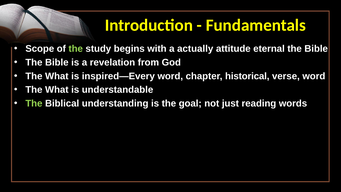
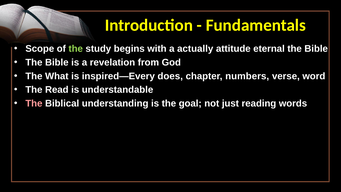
inspired—Every word: word -> does (170, 76)
historical: historical -> numbers (247, 76)
What: What -> Read (57, 90)
The colour: light green -> pink (34, 103)
